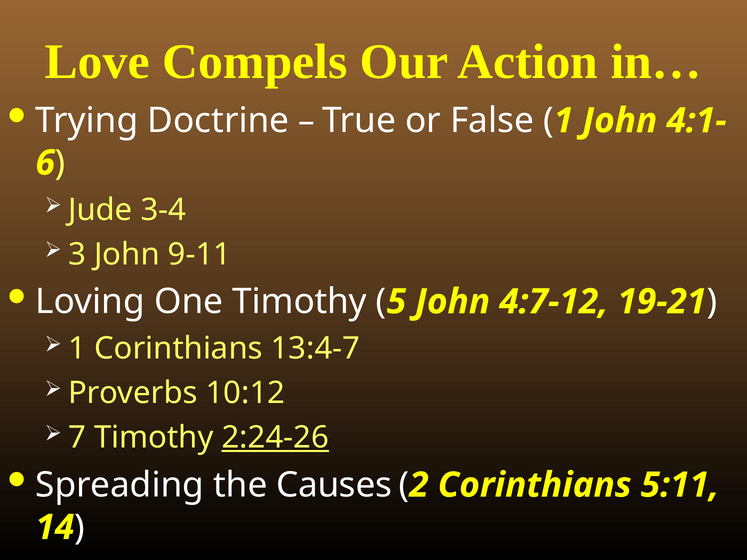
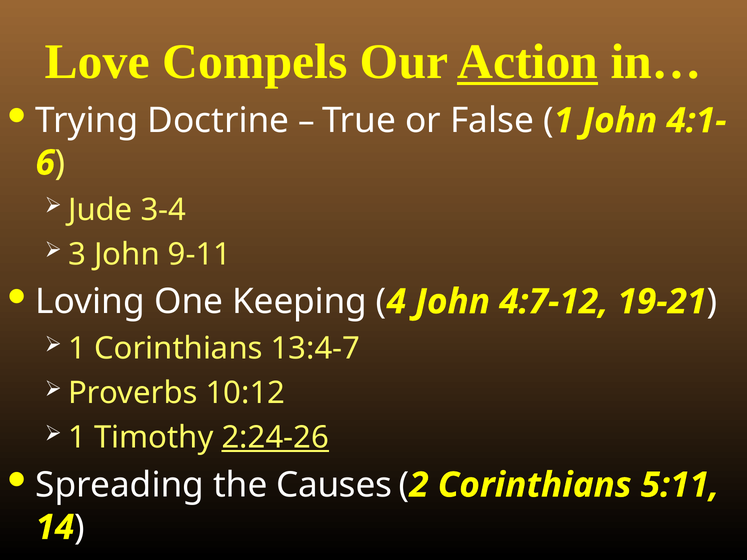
Action underline: none -> present (528, 62)
One Timothy: Timothy -> Keeping (300, 302)
5: 5 -> 4 (396, 302)
7: 7 -> 1 (77, 438)
